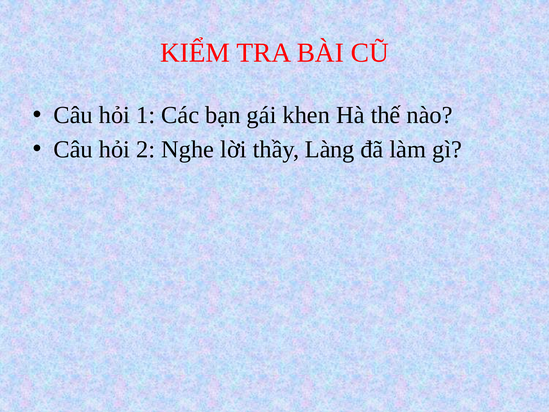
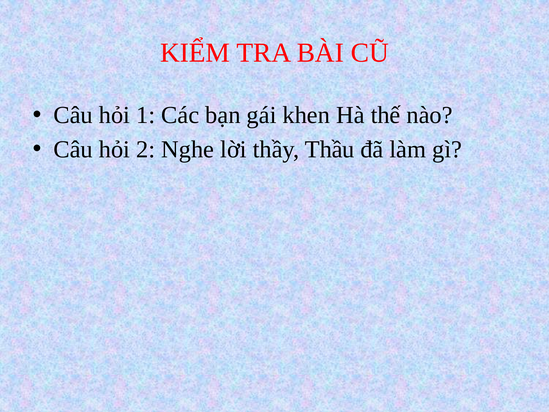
Làng: Làng -> Thầu (330, 149)
